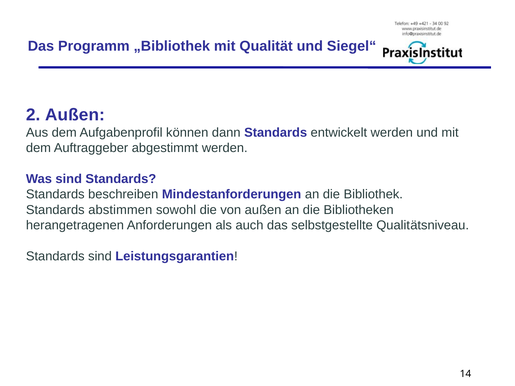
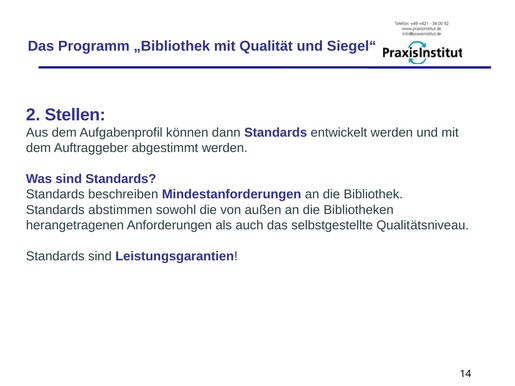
2 Außen: Außen -> Stellen (75, 115)
